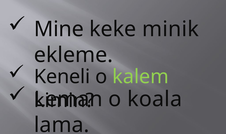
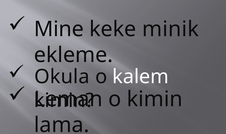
Keneli: Keneli -> Okula (62, 77)
kalem colour: light green -> white (141, 77)
o koala: koala -> kimin (155, 99)
